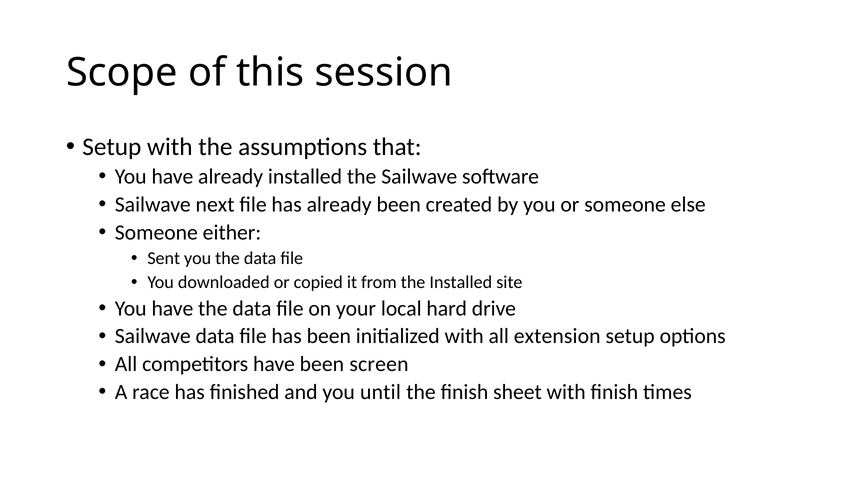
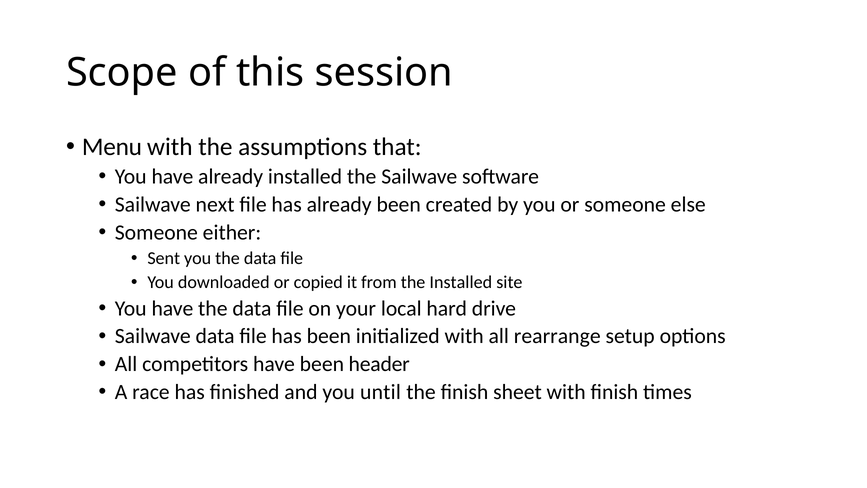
Setup: Setup -> Menu (112, 147)
extension: extension -> rearrange (557, 336)
screen: screen -> header (379, 364)
